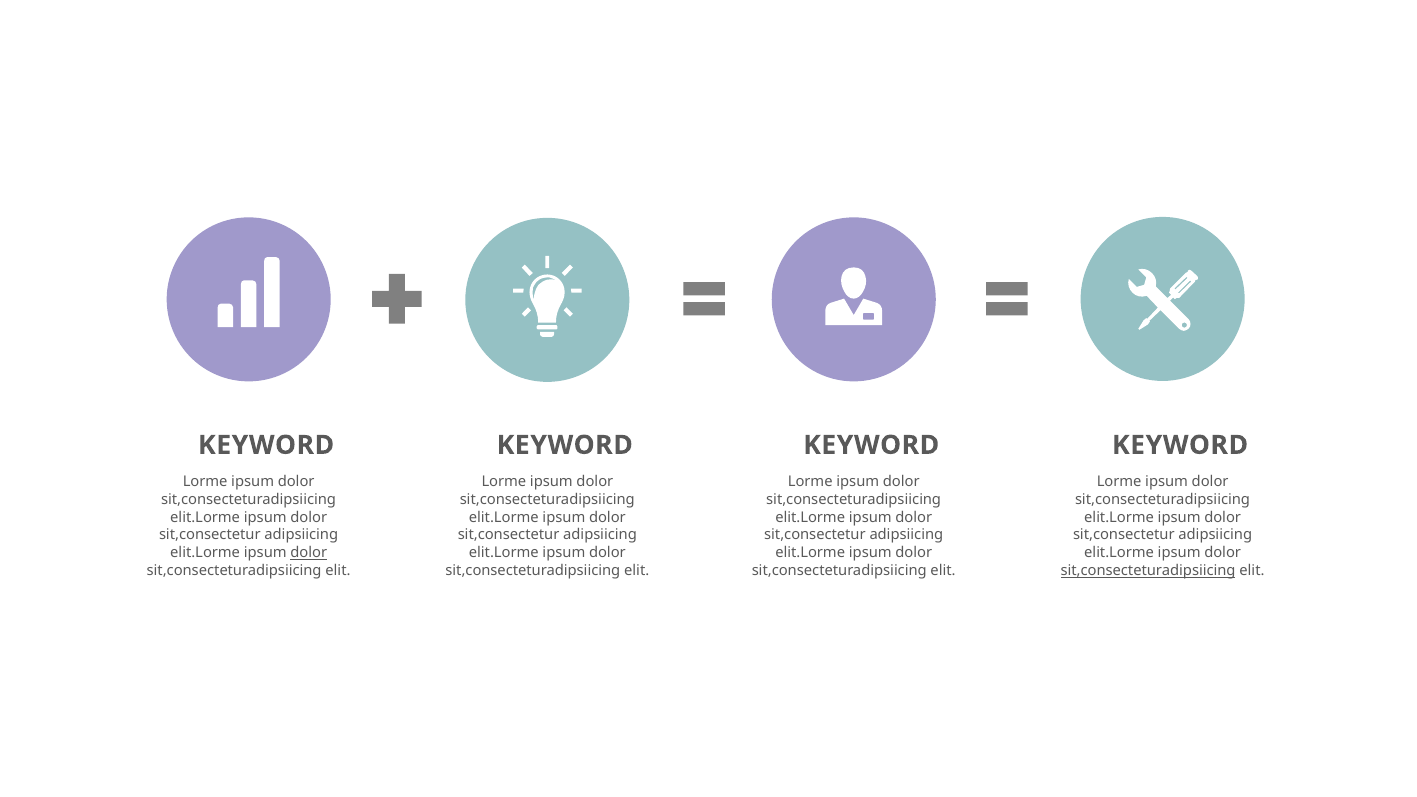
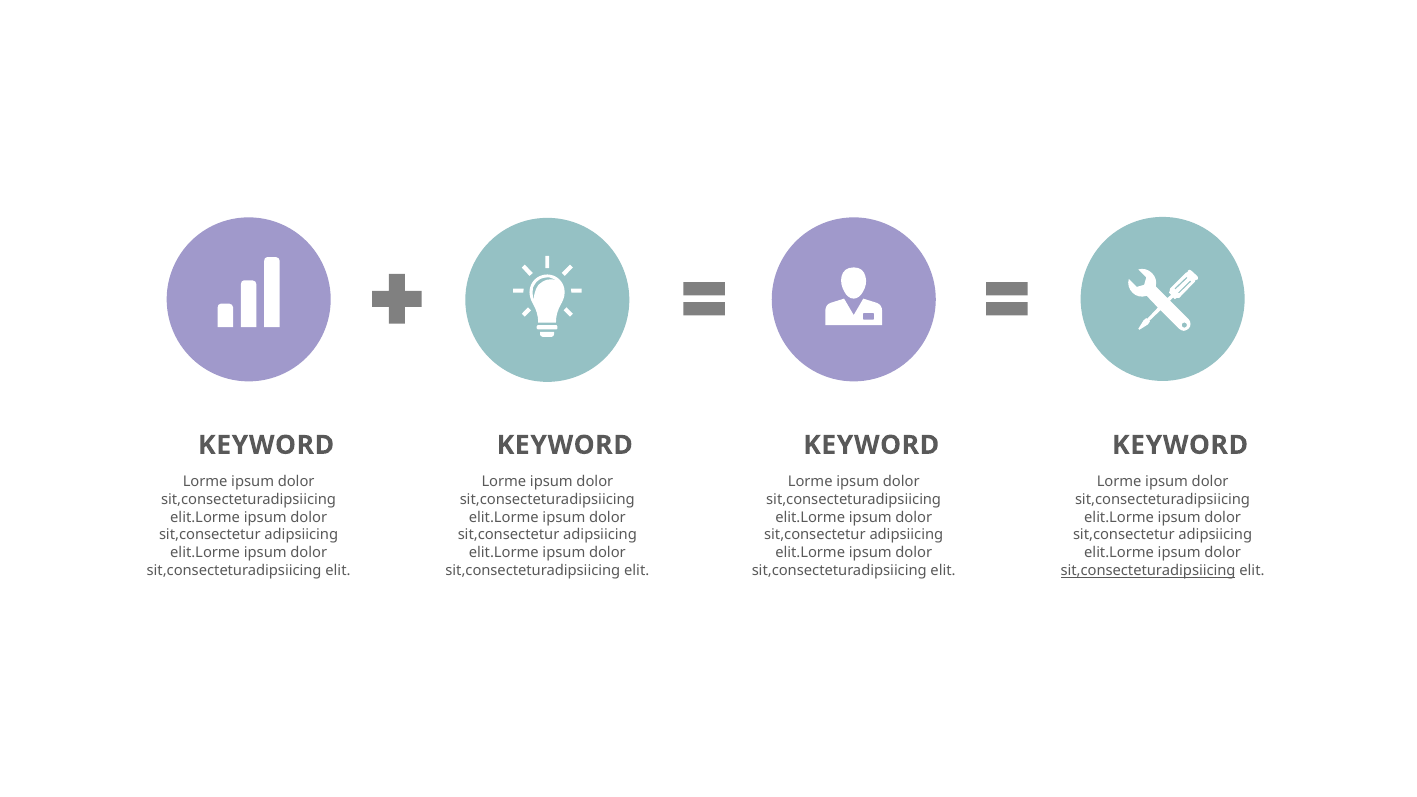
dolor underline: present -> none (309, 553)
